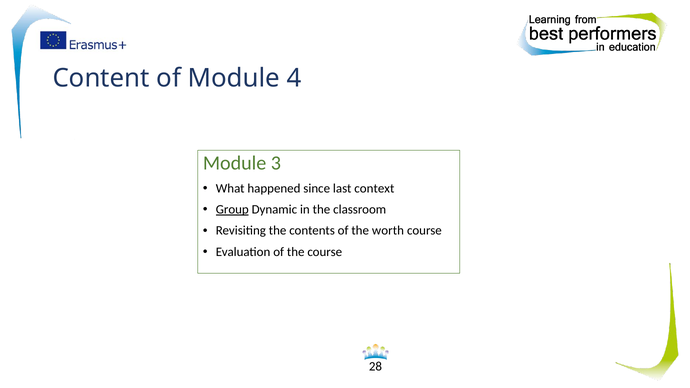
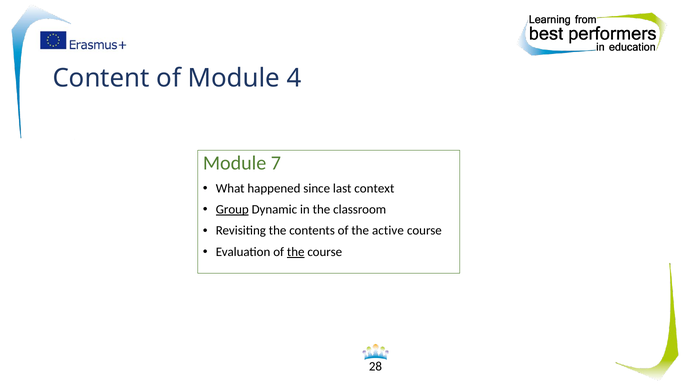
3: 3 -> 7 (276, 163)
worth: worth -> active (388, 231)
the underline: none -> present (296, 252)
